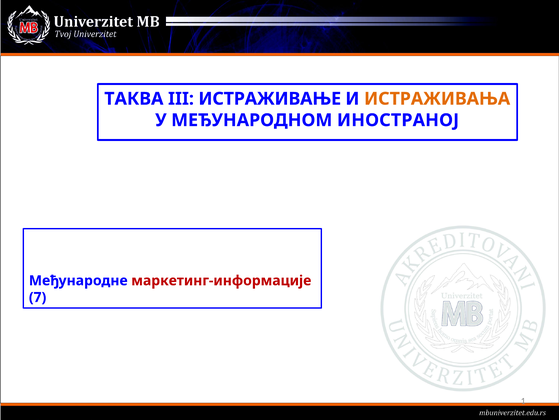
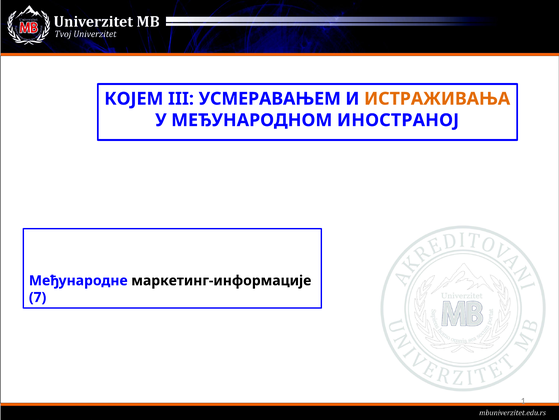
ТАКВА: ТАКВА -> КОЈЕМ (134, 99)
ИСТРАЖИВАЊЕ: ИСТРАЖИВАЊЕ -> УСМЕРАВАЊЕМ (270, 99)
маркетинг-информације colour: red -> black (221, 280)
